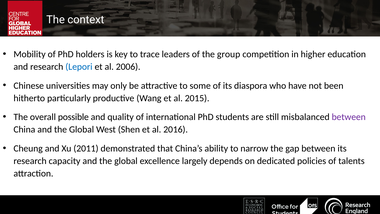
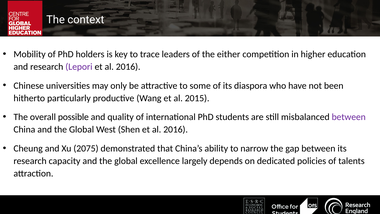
group: group -> either (229, 54)
Lepori colour: blue -> purple (79, 67)
2006: 2006 -> 2016 (128, 67)
2011: 2011 -> 2075 (86, 148)
